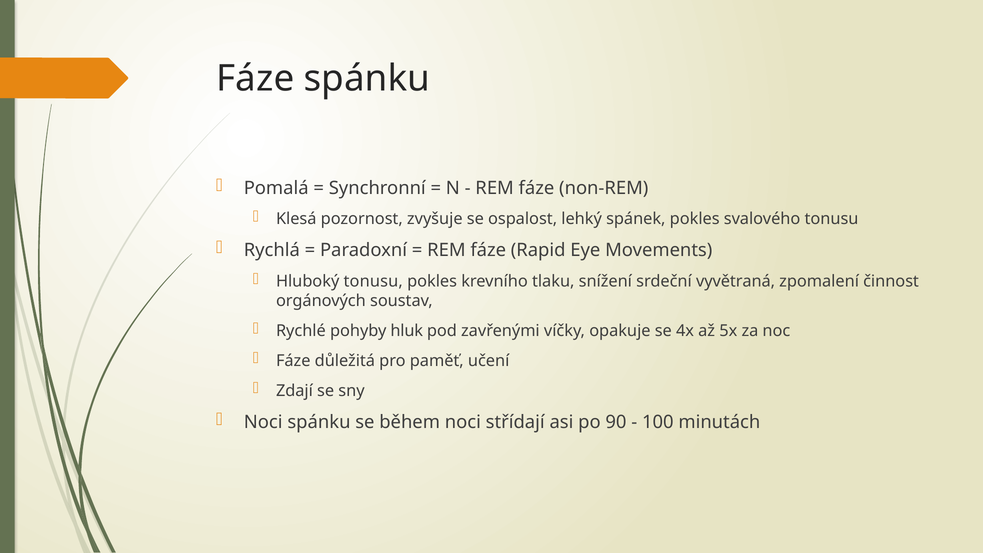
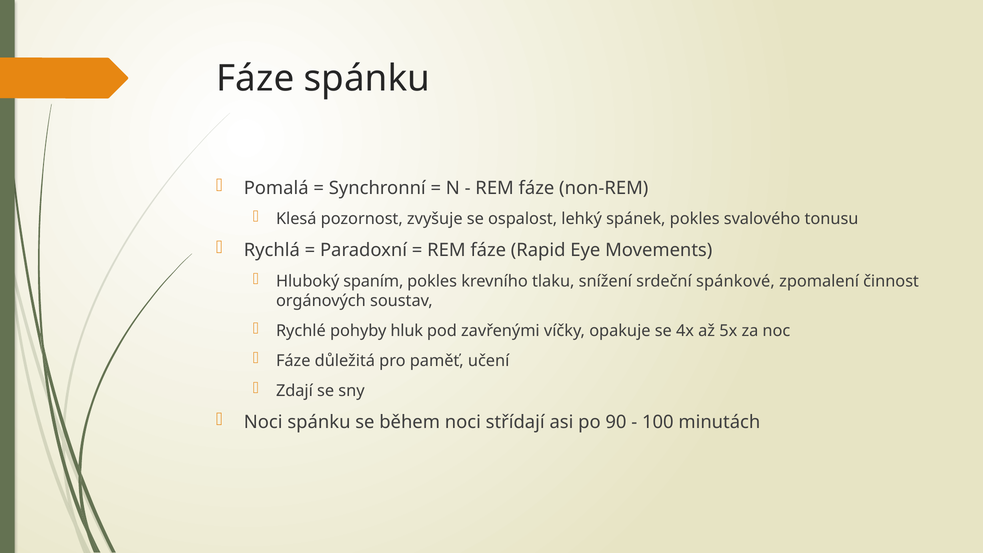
Hluboký tonusu: tonusu -> spaním (373, 281)
vyvětraná: vyvětraná -> spánkové (735, 281)
